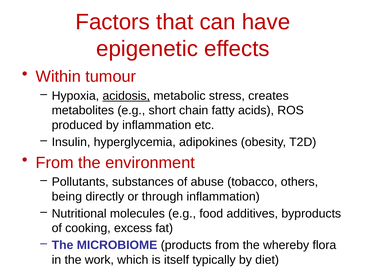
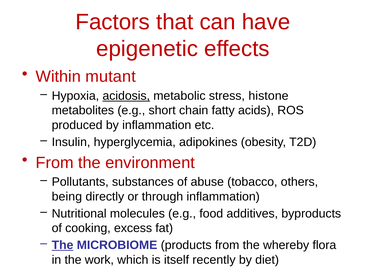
tumour: tumour -> mutant (111, 77)
creates: creates -> histone (268, 96)
The underline: none -> present (63, 246)
typically: typically -> recently (214, 260)
